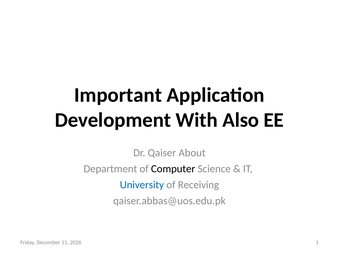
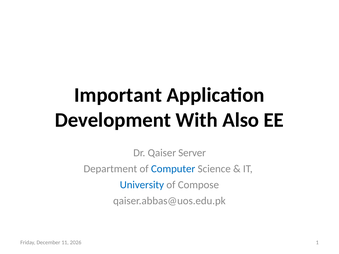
About: About -> Server (192, 153)
Computer colour: black -> blue (173, 169)
Receiving: Receiving -> Compose (198, 185)
